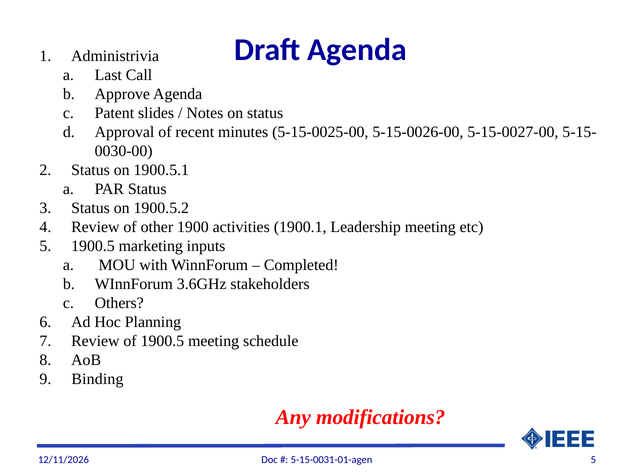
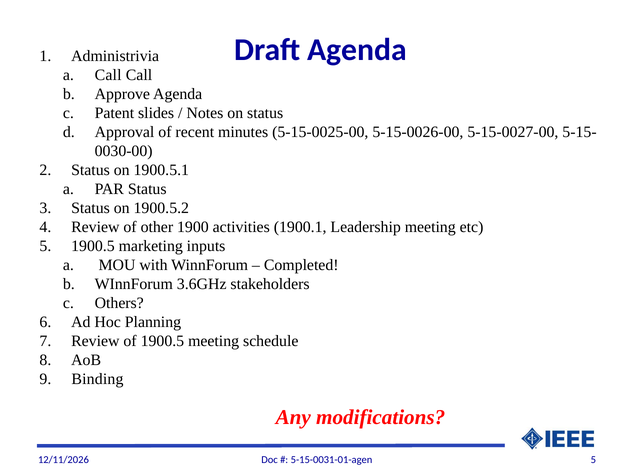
Last: Last -> Call (108, 75)
